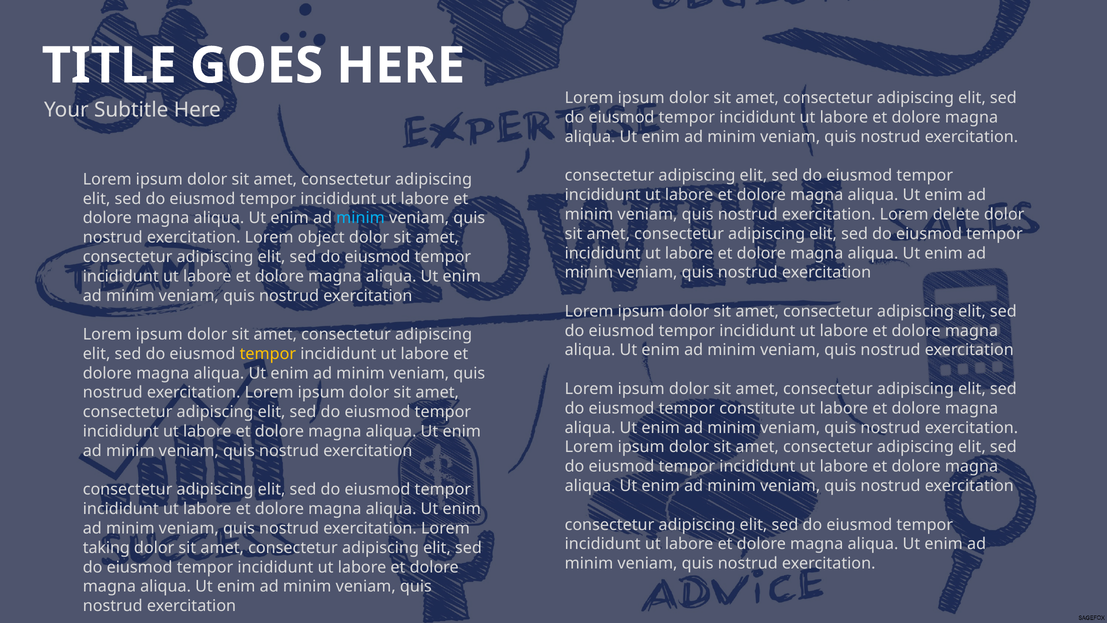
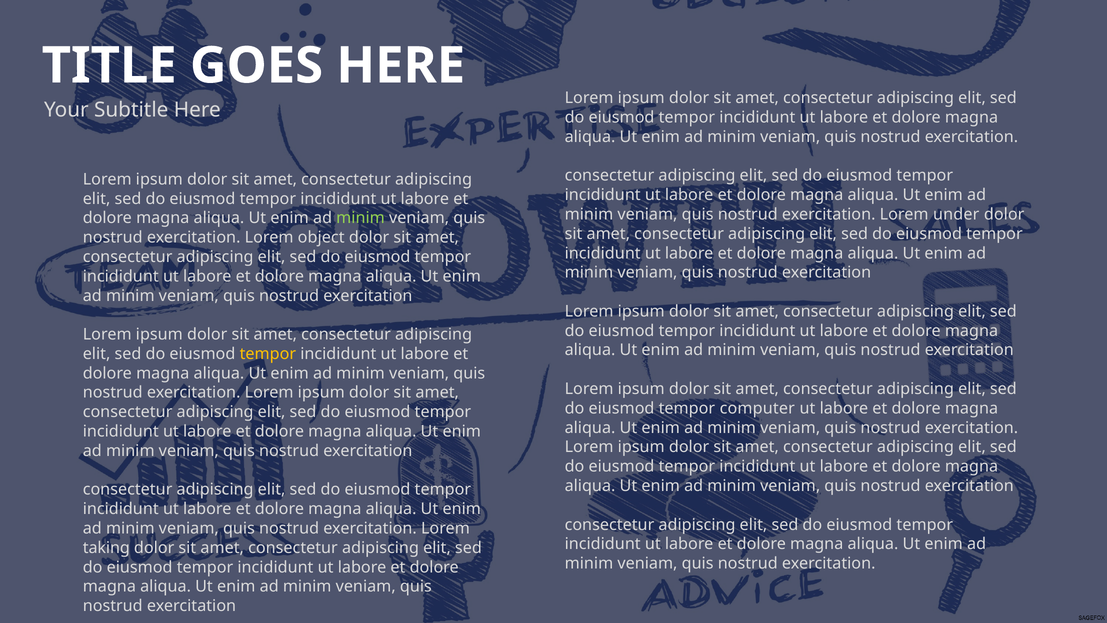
delete: delete -> under (956, 214)
minim colour: light blue -> light green (361, 218)
constitute: constitute -> computer (757, 408)
